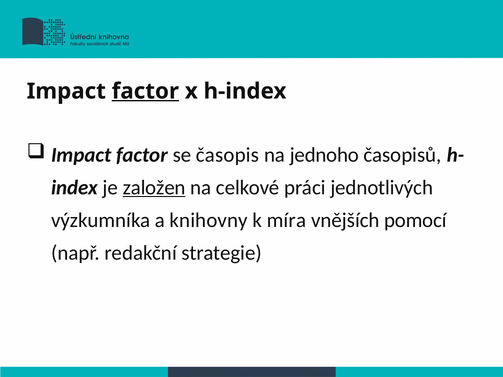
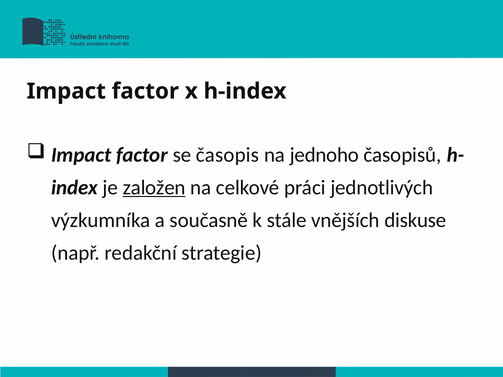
factor underline: present -> none (145, 91)
knihovny: knihovny -> současně (209, 220)
míra: míra -> stále (287, 220)
pomocí: pomocí -> diskuse (415, 220)
